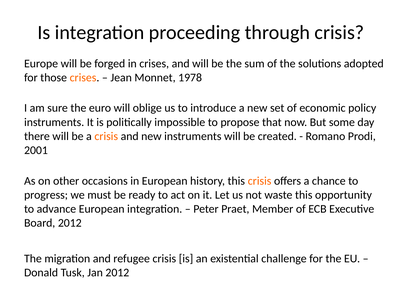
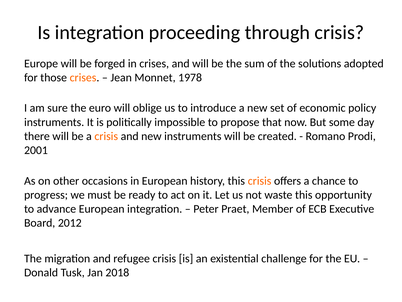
Jan 2012: 2012 -> 2018 (117, 272)
